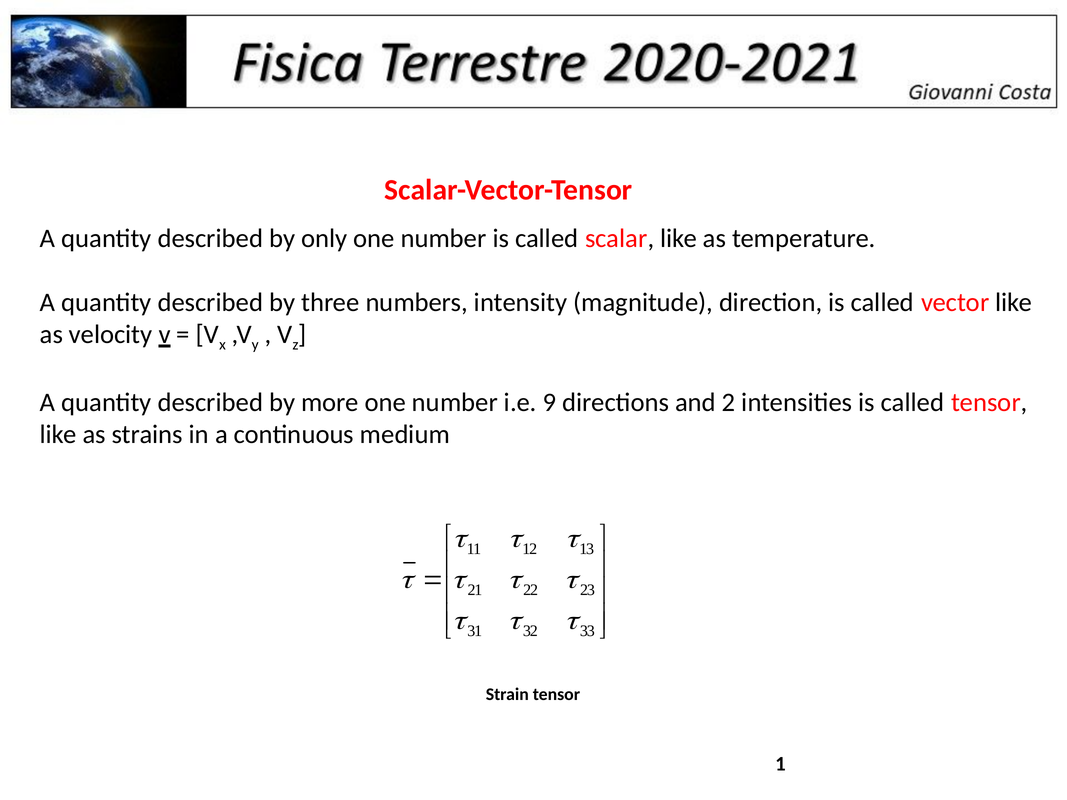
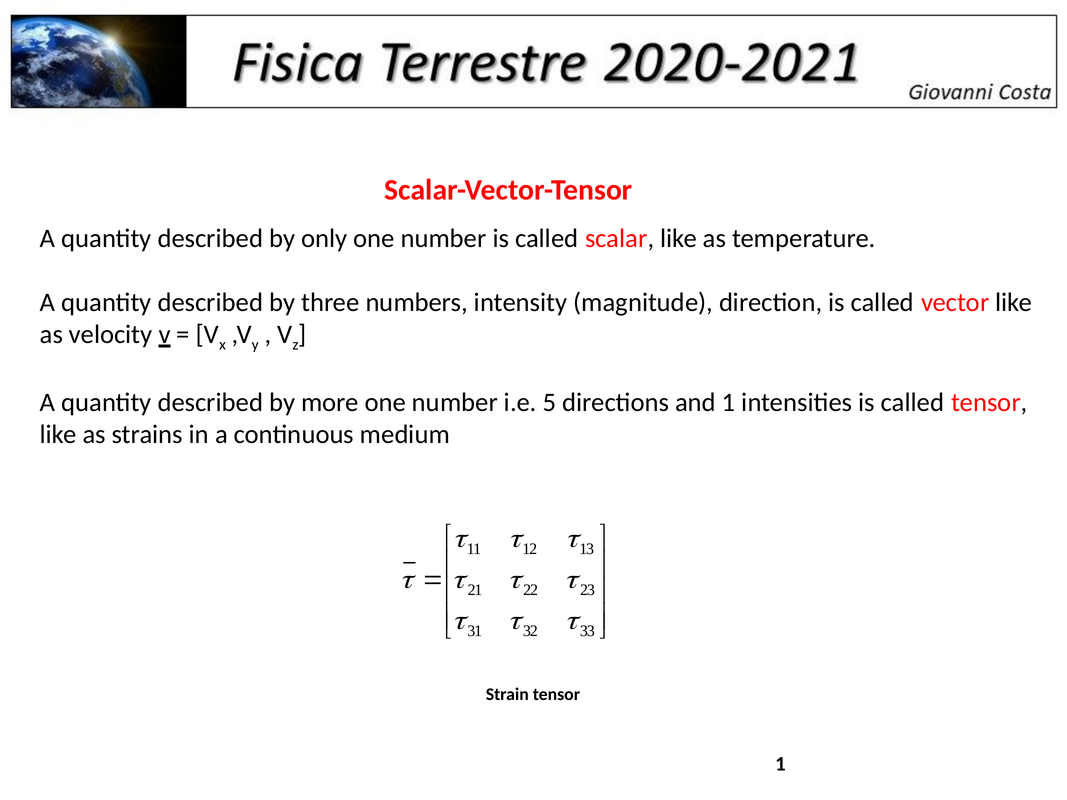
9: 9 -> 5 (549, 403)
and 2: 2 -> 1 (729, 403)
